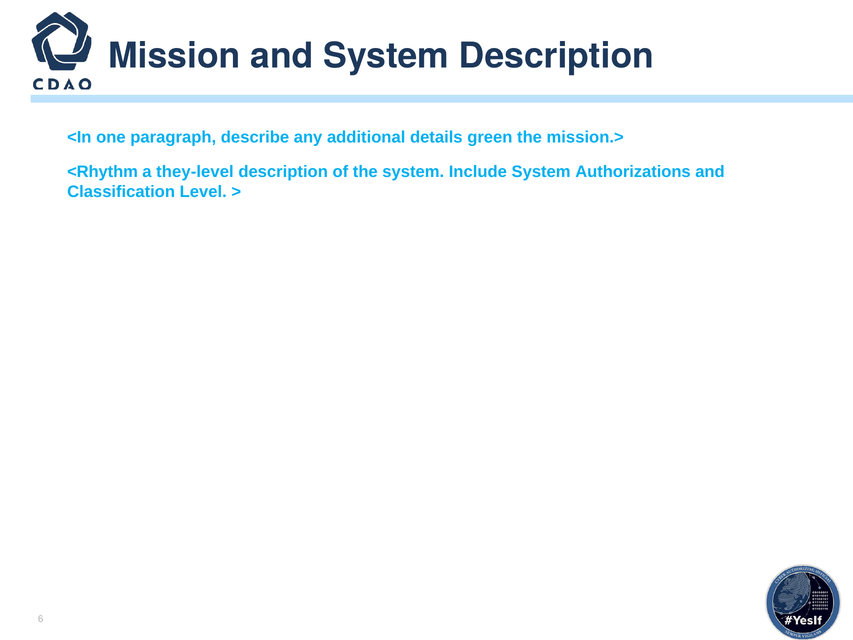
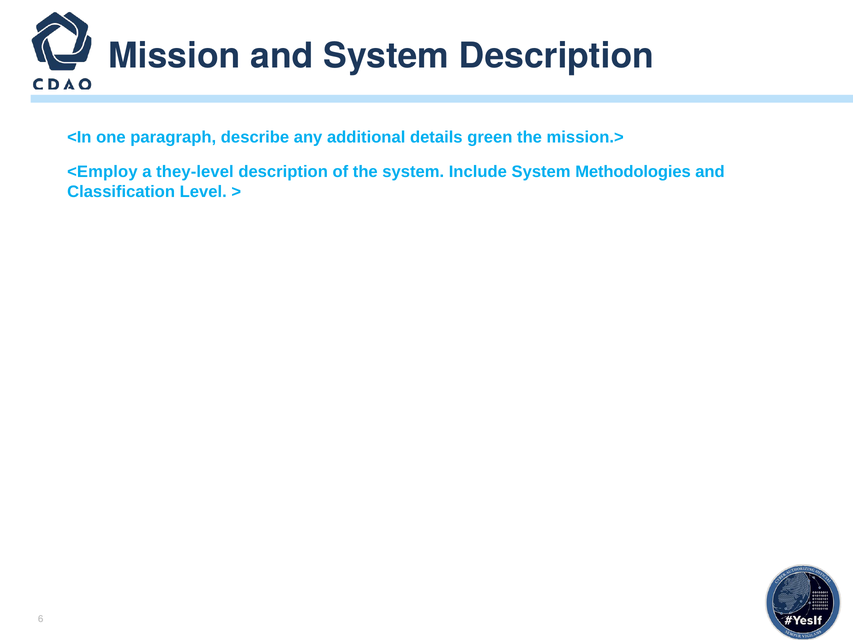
<Rhythm: <Rhythm -> <Employ (102, 172)
Authorizations: Authorizations -> Methodologies (633, 172)
